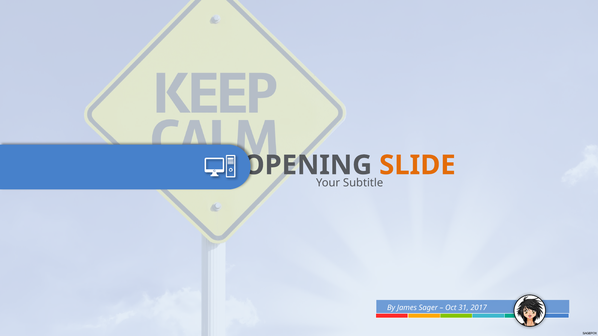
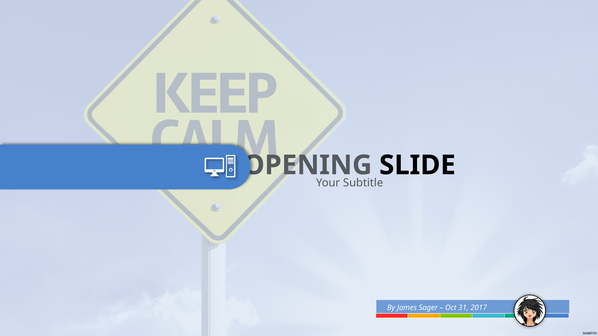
SLIDE colour: orange -> black (417, 165)
